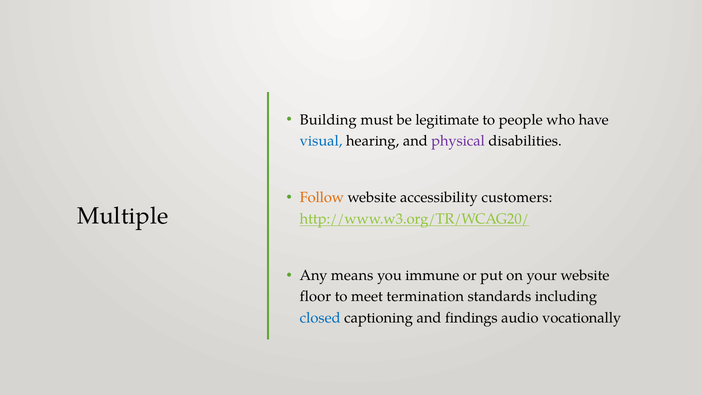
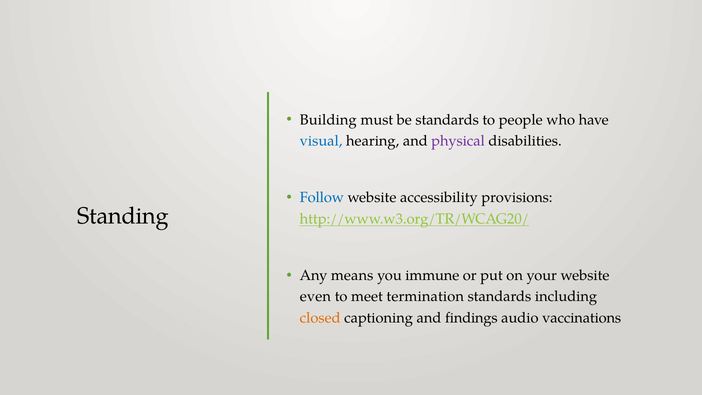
be legitimate: legitimate -> standards (447, 120)
Follow colour: orange -> blue (322, 198)
customers: customers -> provisions (517, 198)
Multiple: Multiple -> Standing (123, 216)
floor: floor -> even (315, 297)
closed colour: blue -> orange (320, 318)
vocationally: vocationally -> vaccinations (582, 318)
